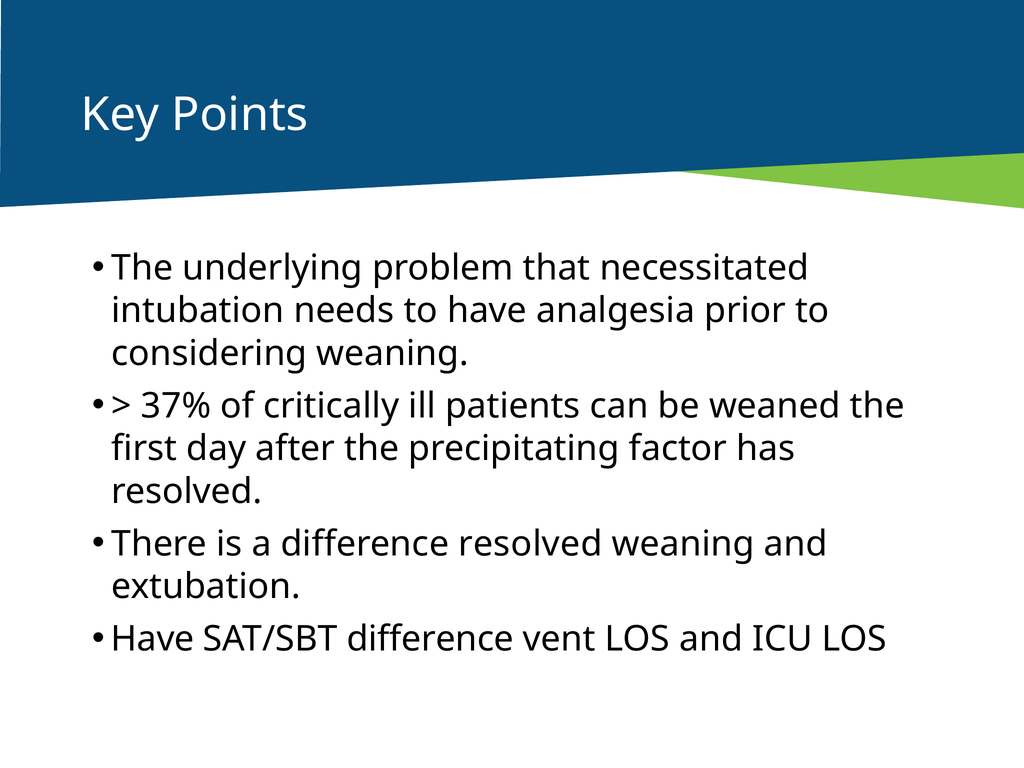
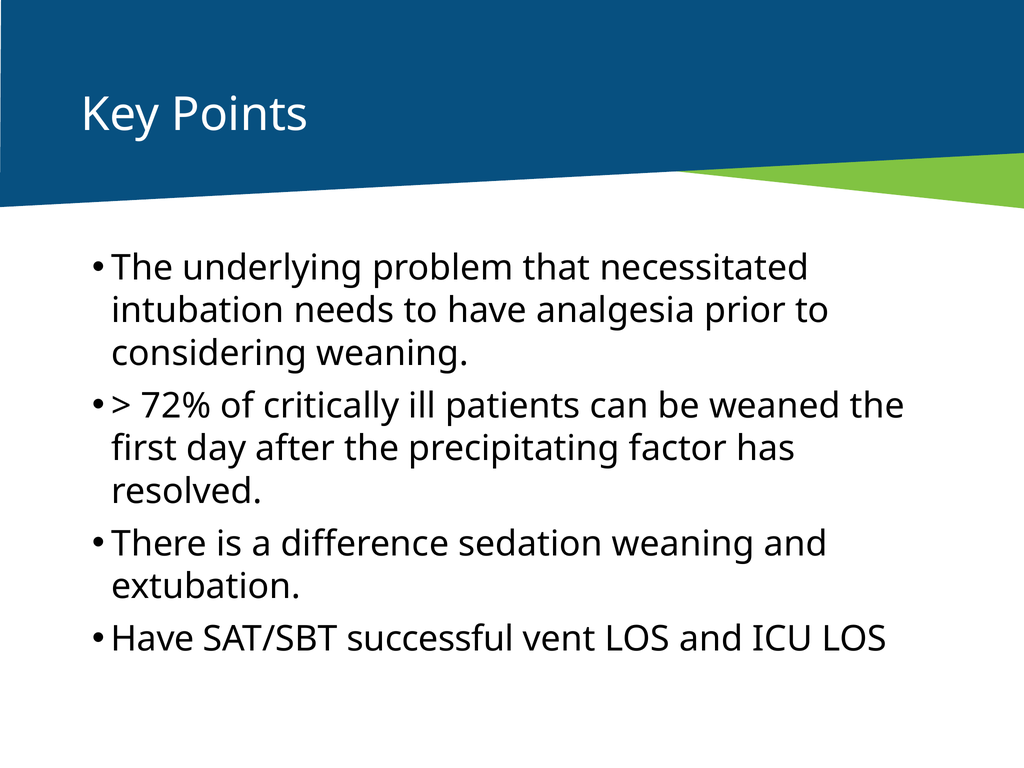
37%: 37% -> 72% (176, 406)
difference resolved: resolved -> sedation (530, 544)
SAT/SBT difference: difference -> successful (430, 639)
